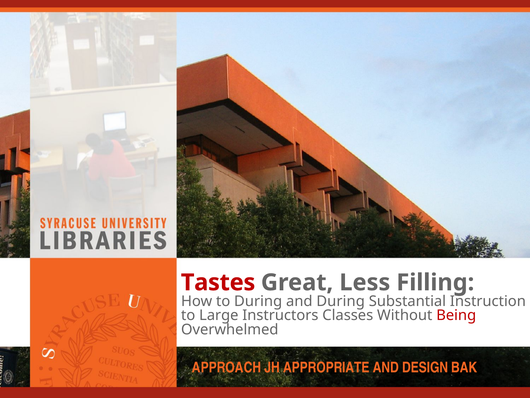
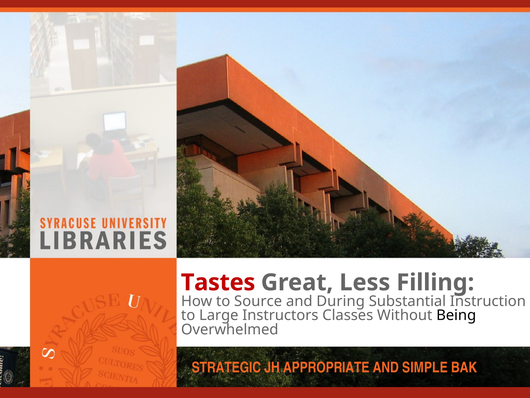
to During: During -> Source (258, 301)
Being colour: red -> black (456, 315)
APPROACH: APPROACH -> STRATEGIC (227, 367)
DESIGN: DESIGN -> SIMPLE (425, 367)
